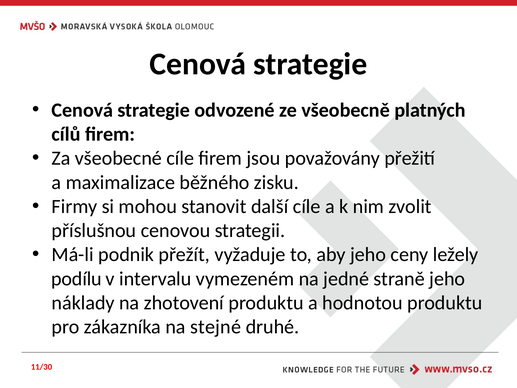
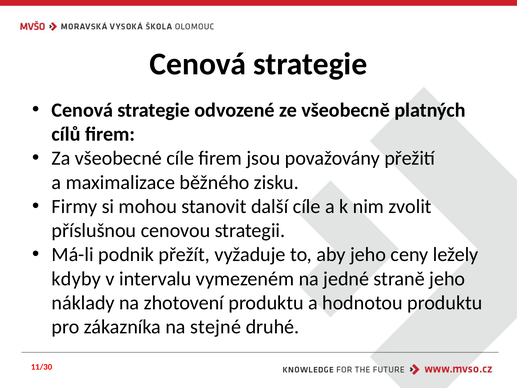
podílu: podílu -> kdyby (76, 279)
